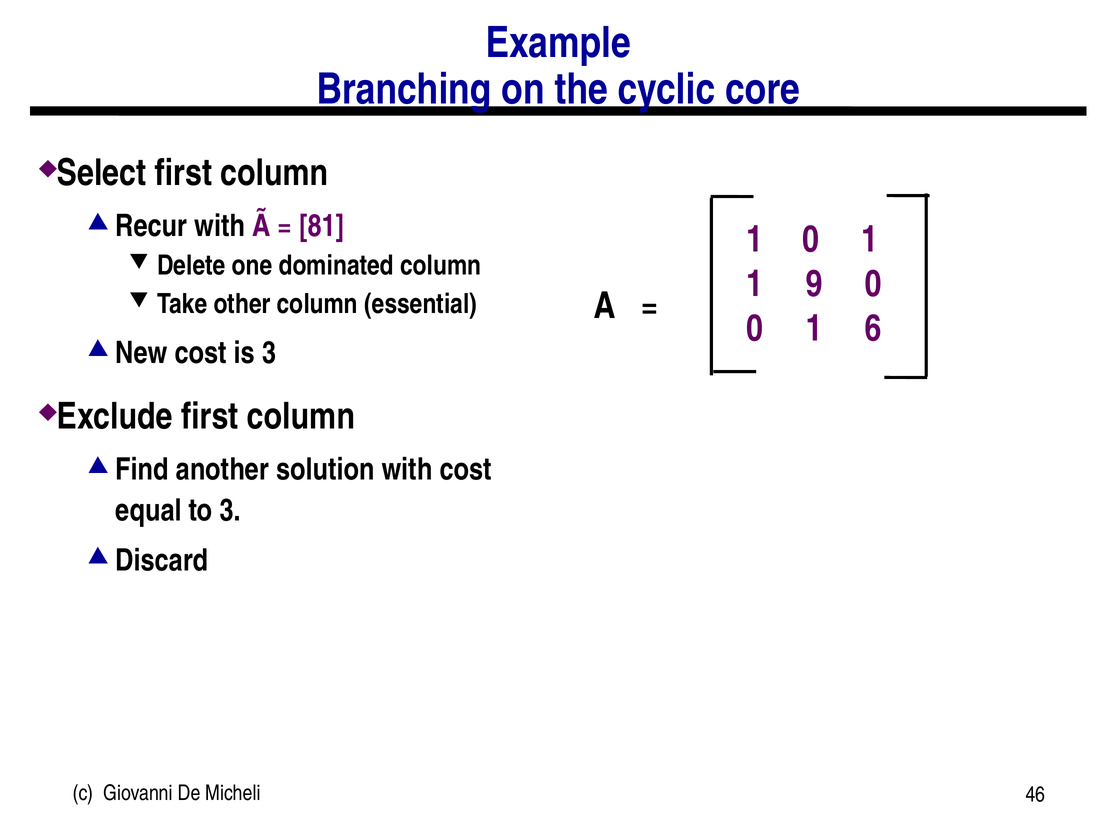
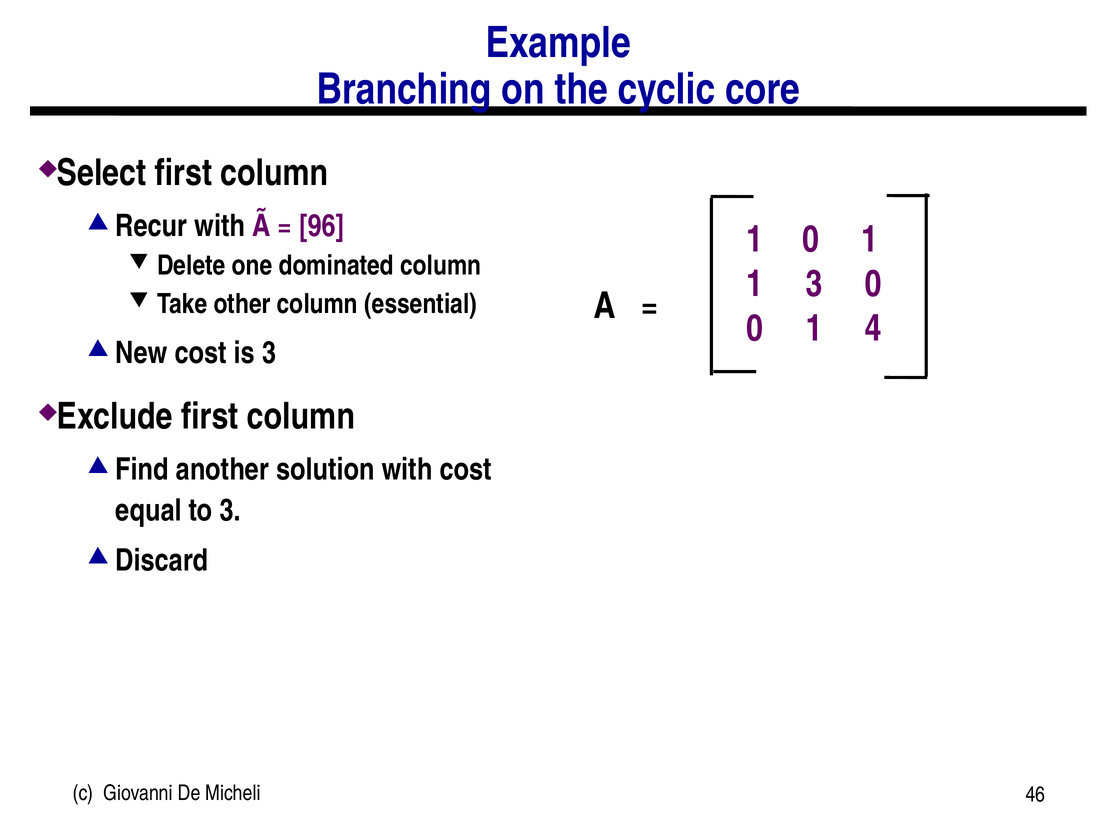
81: 81 -> 96 (322, 226)
1 9: 9 -> 3 (814, 284)
6: 6 -> 4 (873, 329)
